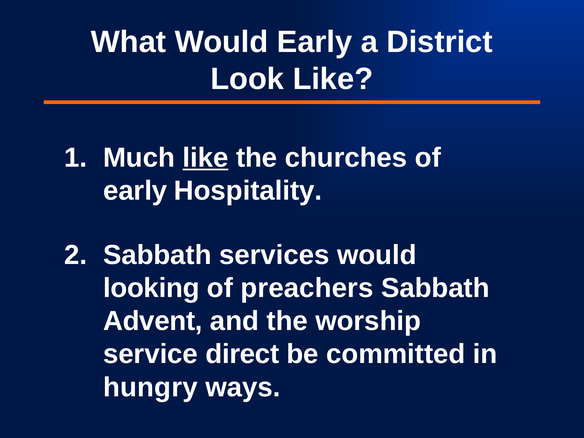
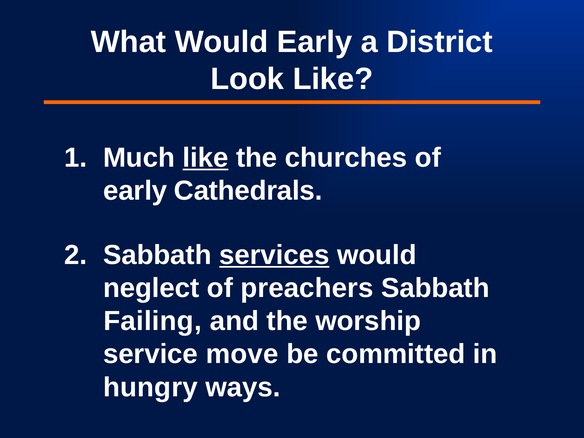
Hospitality: Hospitality -> Cathedrals (248, 191)
services underline: none -> present (274, 255)
looking: looking -> neglect (151, 288)
Advent: Advent -> Failing (153, 321)
direct: direct -> move (242, 354)
